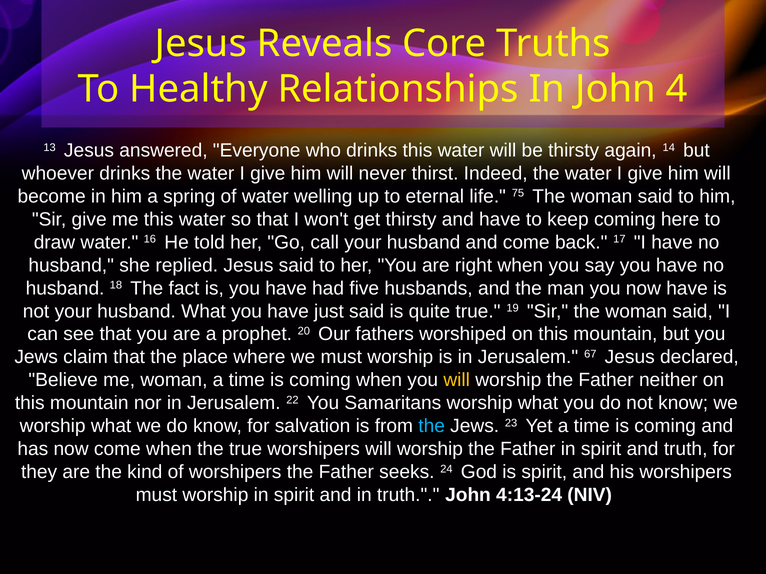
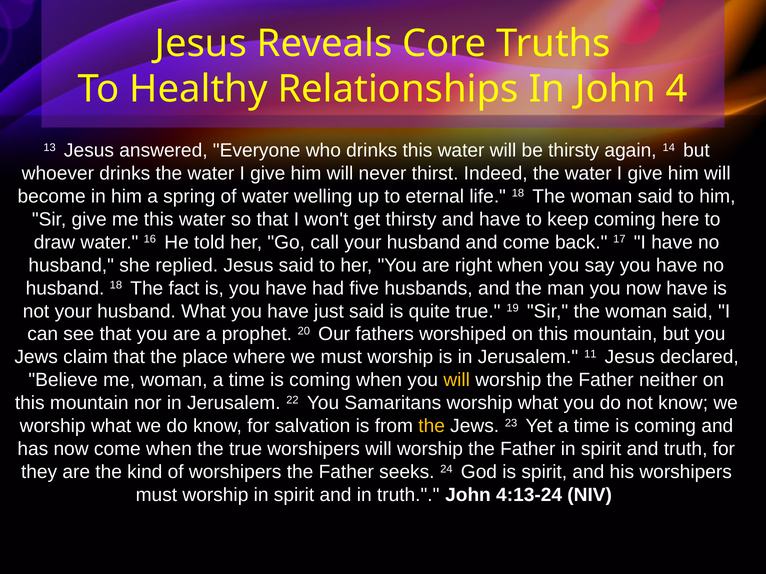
life 75: 75 -> 18 (518, 193)
67: 67 -> 11 (590, 354)
the colour: light blue -> yellow (432, 426)
